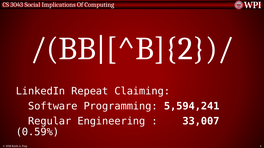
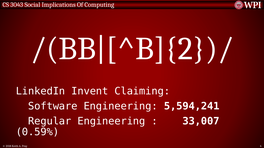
Repeat: Repeat -> Invent (90, 91)
Software Programming: Programming -> Engineering (121, 106)
